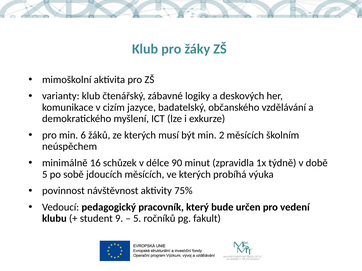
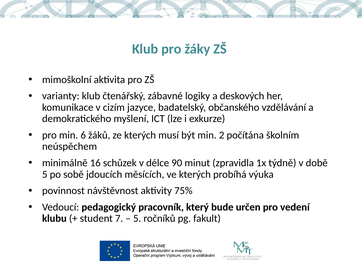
2 měsících: měsících -> počítána (245, 135)
9: 9 -> 7 (119, 219)
